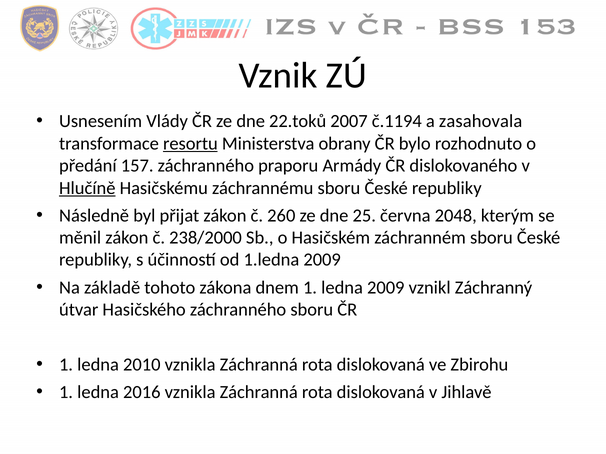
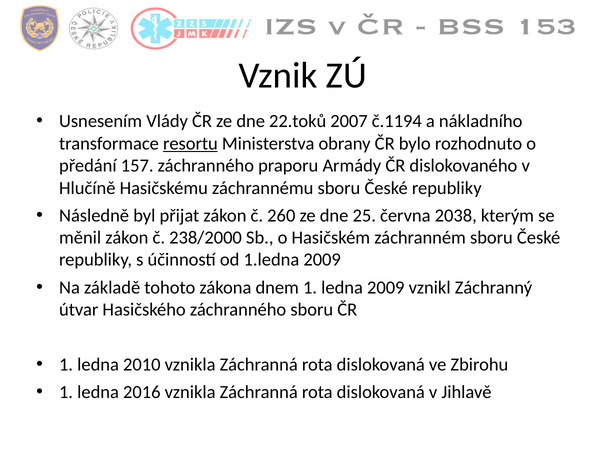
zasahovala: zasahovala -> nákladního (481, 121)
Hlučíně underline: present -> none (87, 188)
2048: 2048 -> 2038 (456, 216)
